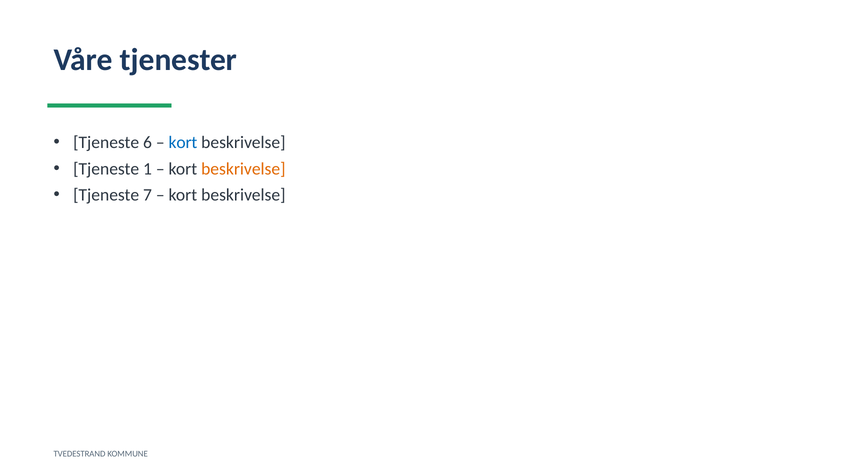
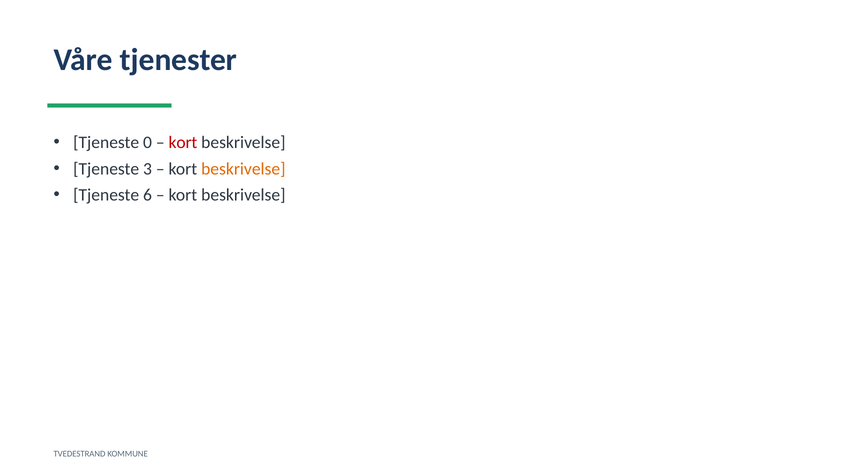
6: 6 -> 0 (147, 142)
kort colour: blue -> red (183, 142)
1: 1 -> 3 (147, 169)
7: 7 -> 6 (147, 195)
